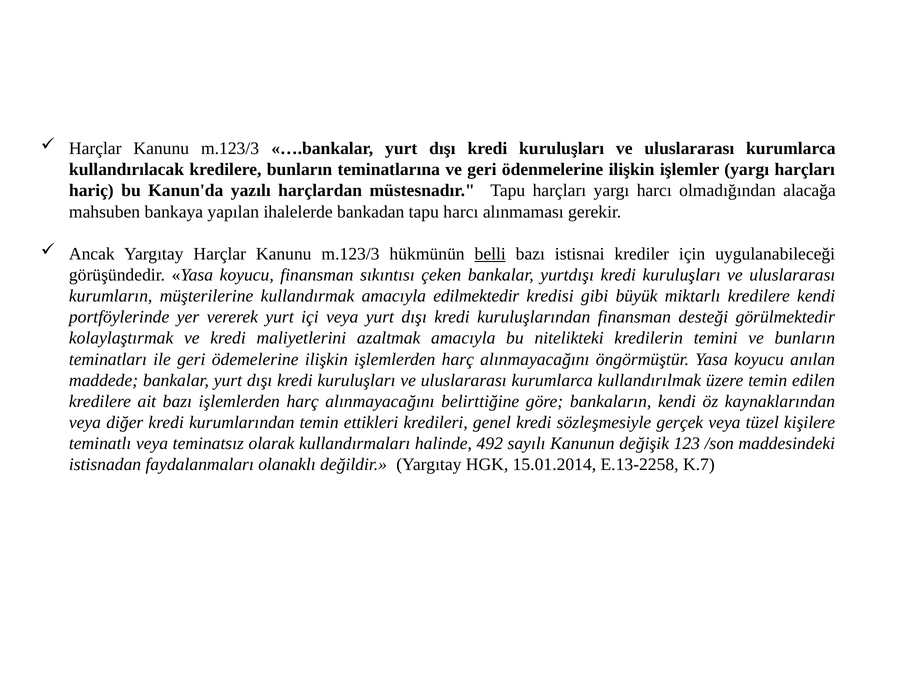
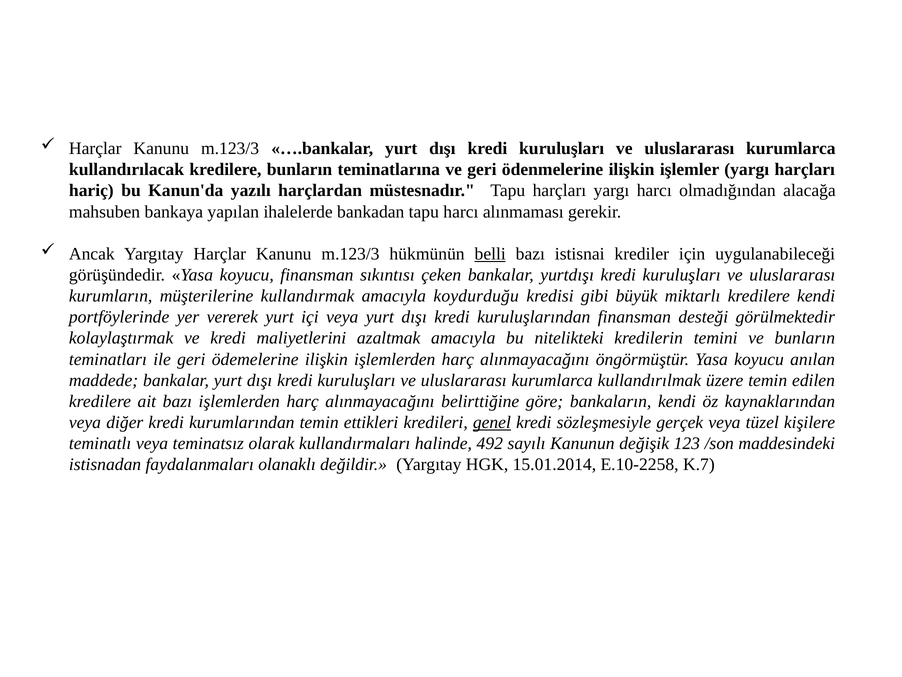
edilmektedir: edilmektedir -> koydurduğu (476, 296)
genel underline: none -> present (492, 422)
E.13-2258: E.13-2258 -> E.10-2258 (640, 464)
